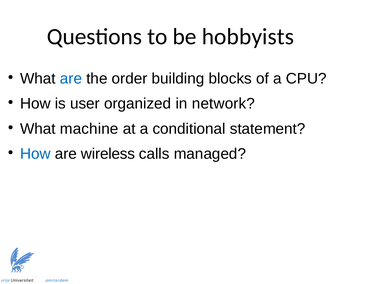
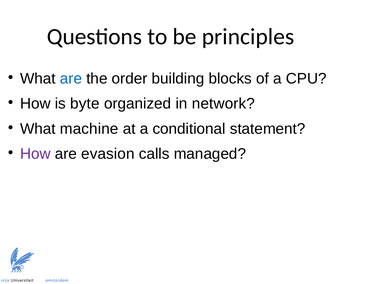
hobbyists: hobbyists -> principles (248, 37)
user: user -> byte (85, 104)
How colour: blue -> purple (35, 154)
wireless: wireless -> evasion (108, 154)
